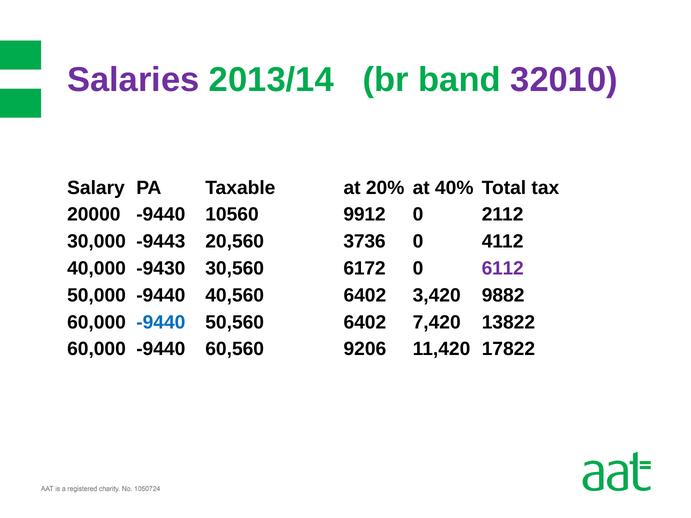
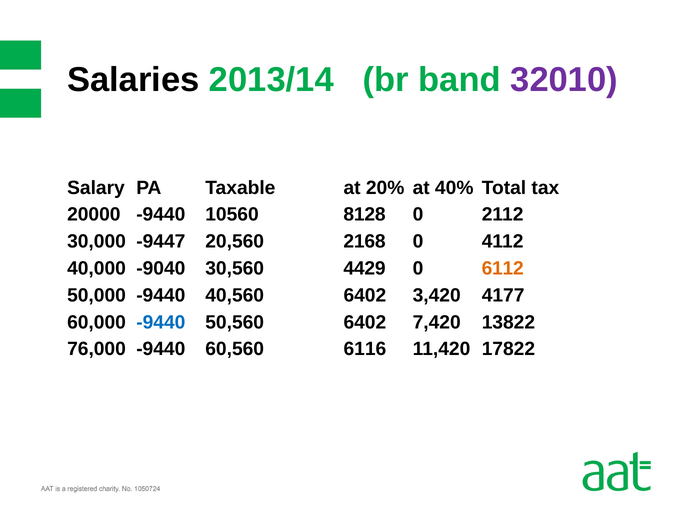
Salaries colour: purple -> black (133, 80)
9912: 9912 -> 8128 (365, 215)
-9443: -9443 -> -9447 (161, 242)
3736: 3736 -> 2168 (365, 242)
-9430: -9430 -> -9040 (161, 269)
6172: 6172 -> 4429 (365, 269)
6112 colour: purple -> orange (503, 269)
9882: 9882 -> 4177 (503, 295)
60,000: 60,000 -> 76,000 (96, 349)
9206: 9206 -> 6116 (365, 349)
